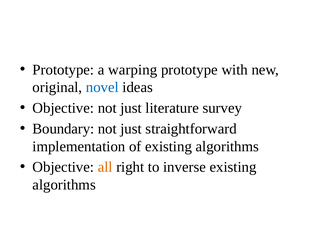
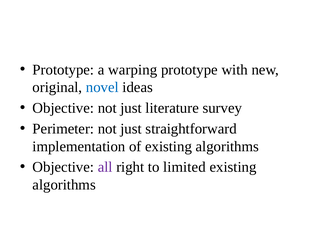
Boundary: Boundary -> Perimeter (63, 129)
all colour: orange -> purple (105, 168)
inverse: inverse -> limited (184, 168)
